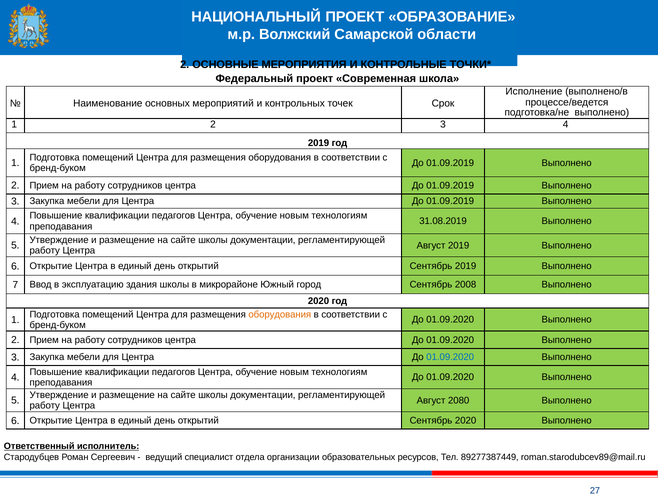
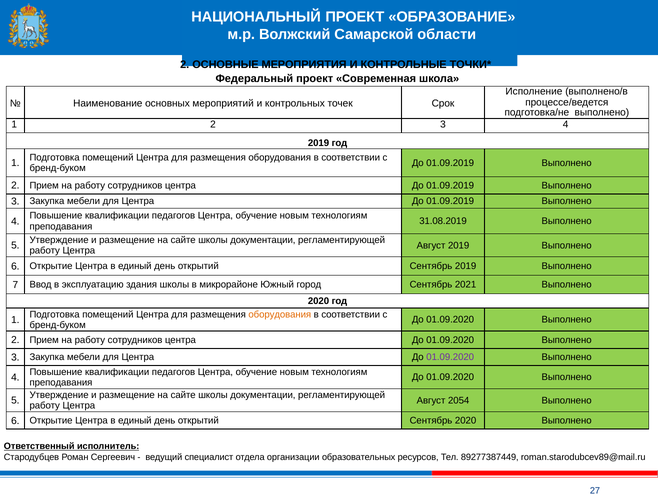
2008: 2008 -> 2021 (466, 284)
01.09.2020 colour: blue -> purple (450, 357)
2080: 2080 -> 2054 (459, 400)
